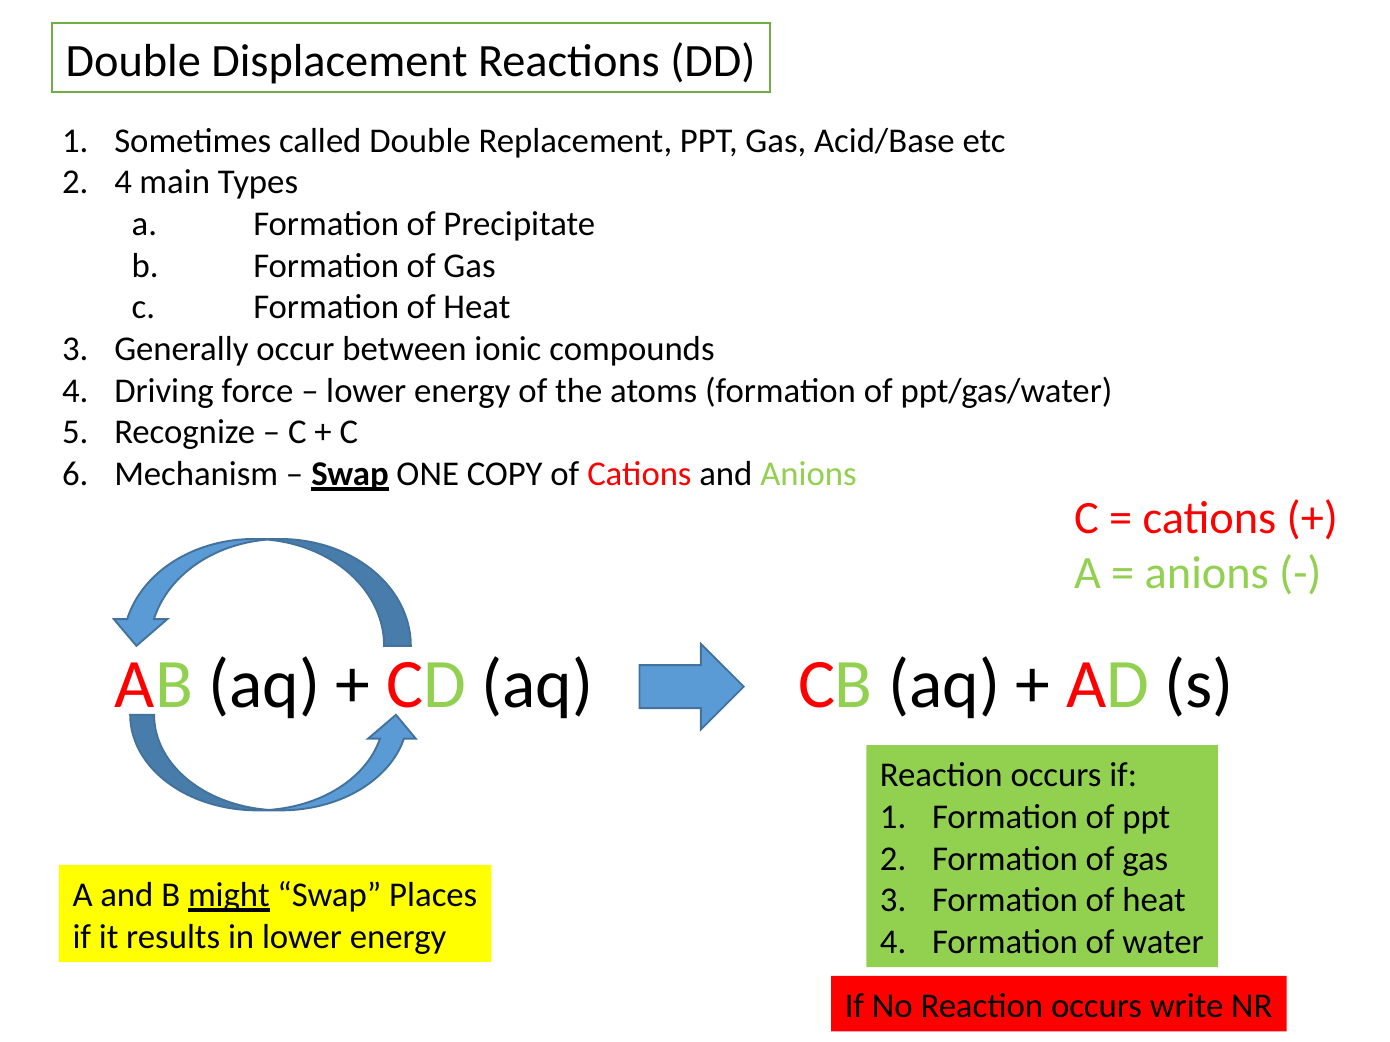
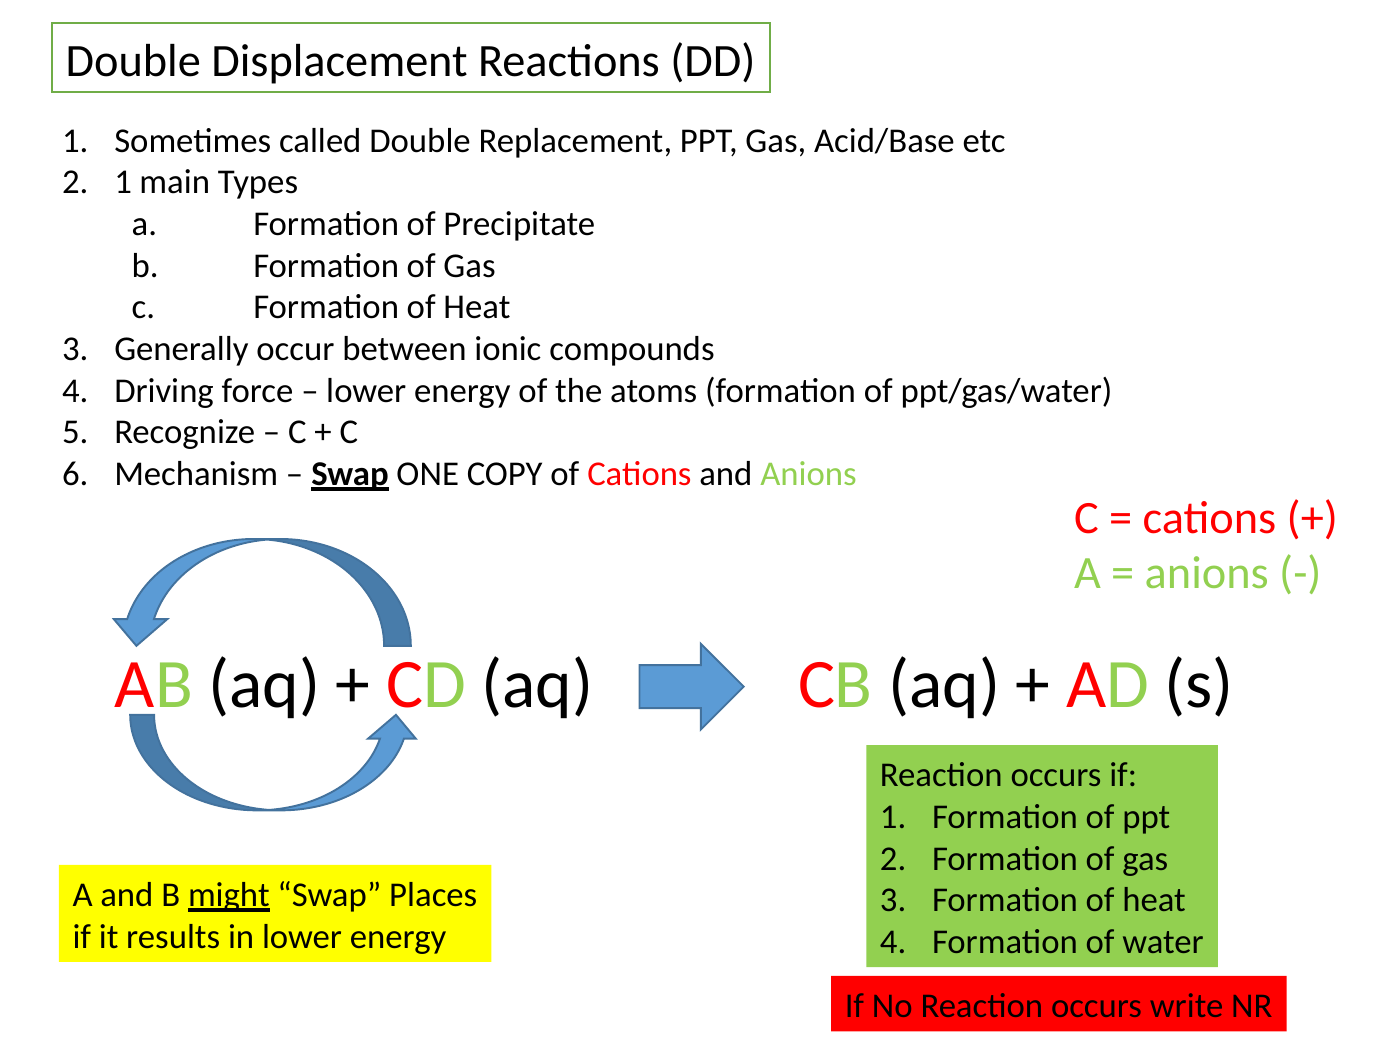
4: 4 -> 1 (123, 182)
